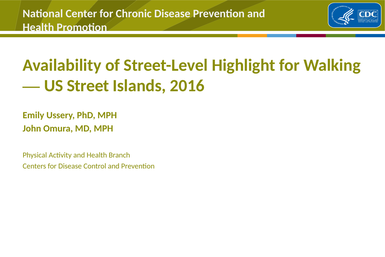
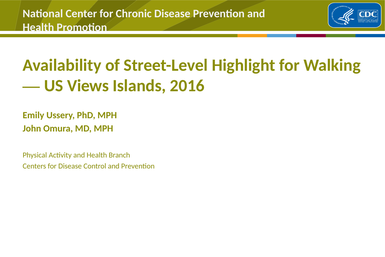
Street: Street -> Views (88, 86)
